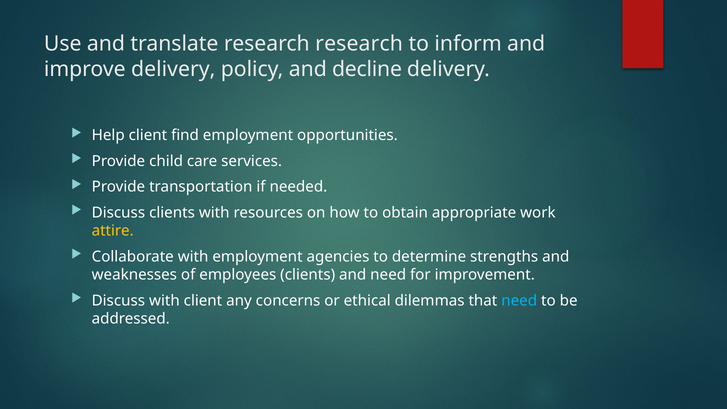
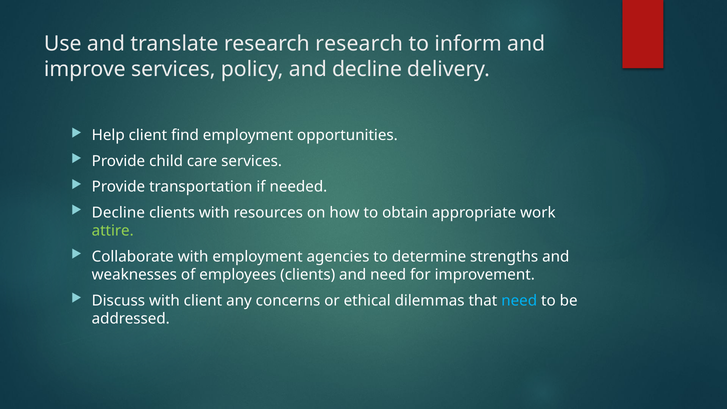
improve delivery: delivery -> services (173, 69)
Discuss: Discuss -> Decline (118, 213)
attire colour: yellow -> light green (113, 231)
